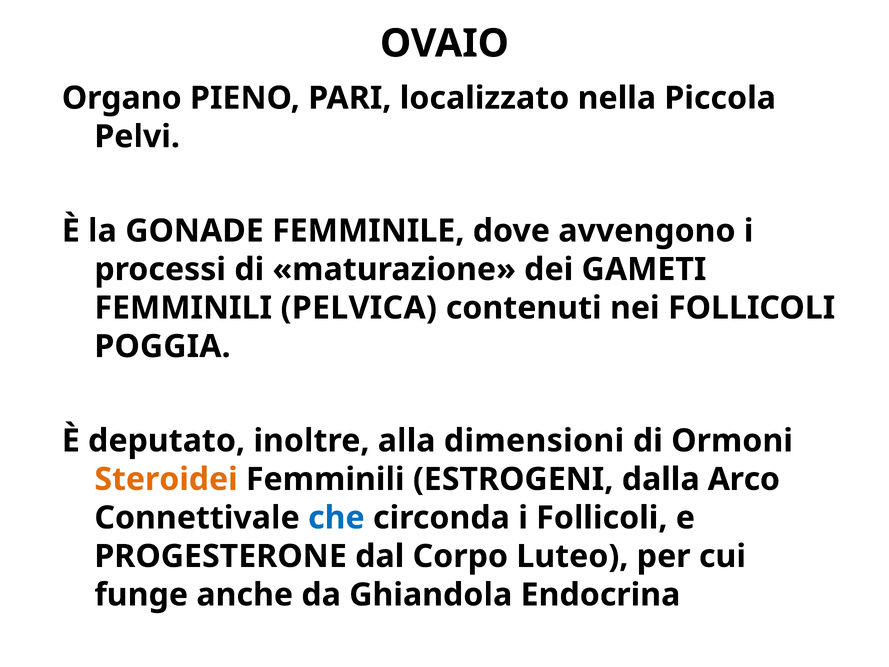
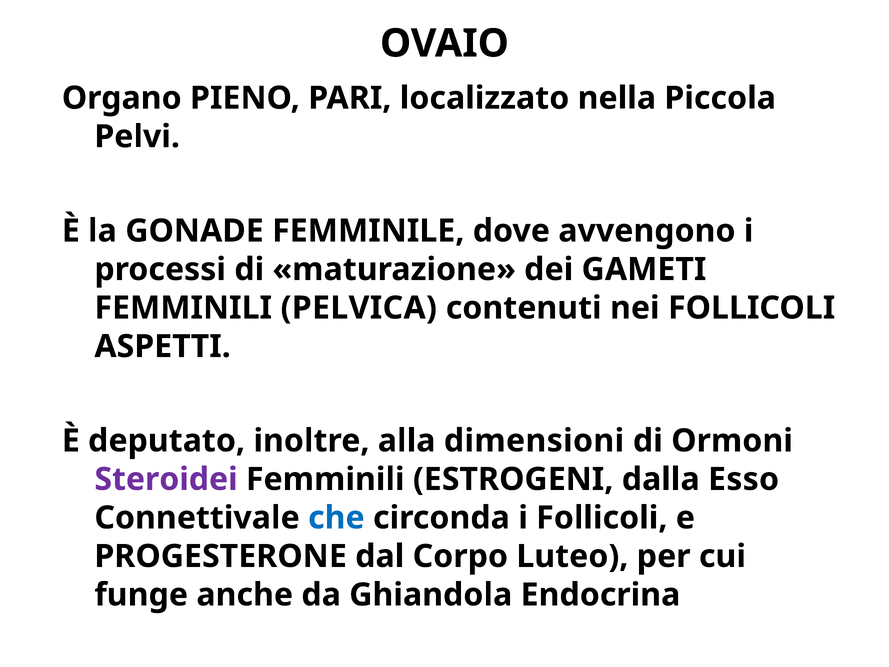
POGGIA: POGGIA -> ASPETTI (163, 346)
Steroidei colour: orange -> purple (166, 479)
Arco: Arco -> Esso (744, 479)
